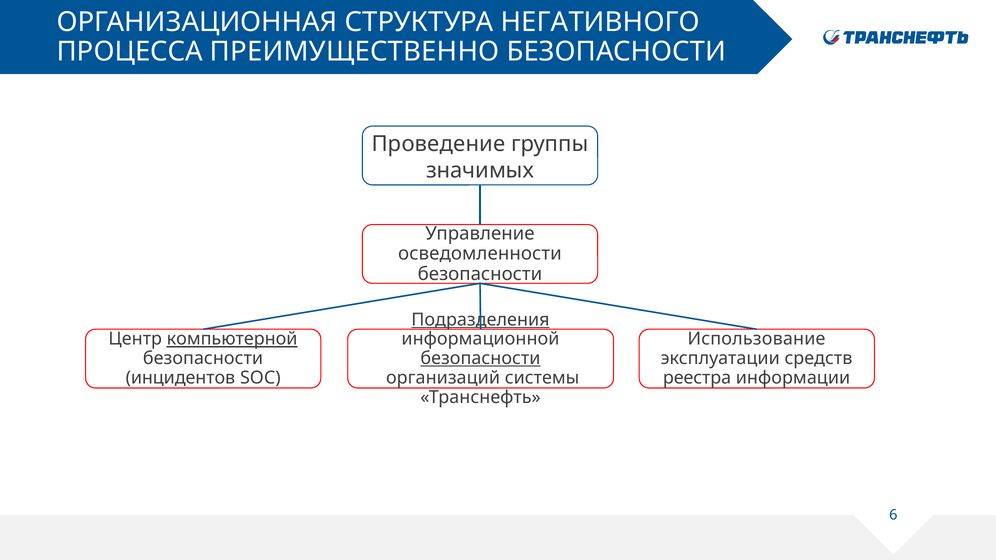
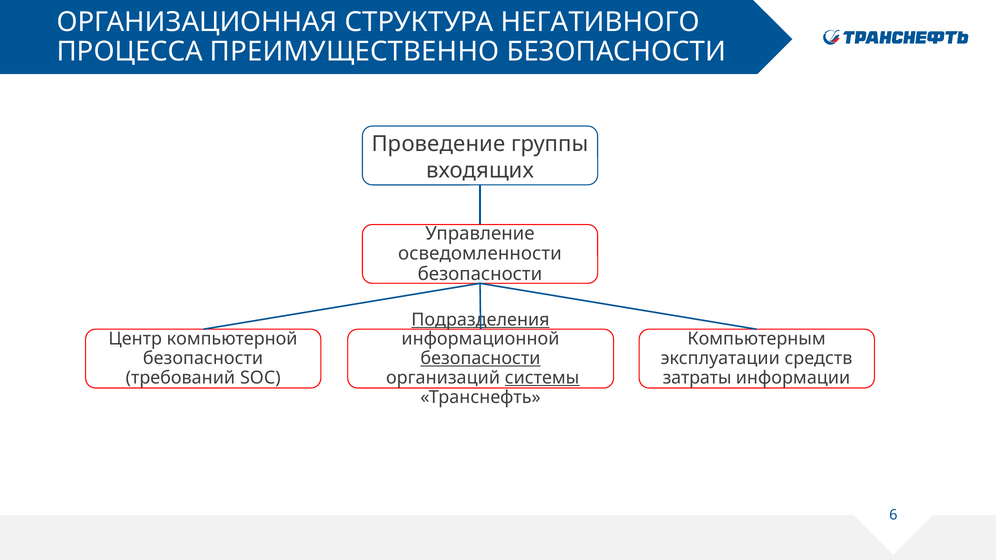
значимых: значимых -> входящих (480, 170)
компьютерной underline: present -> none (232, 339)
Использование: Использование -> Компьютерным (757, 339)
инцидентов: инцидентов -> требований (180, 378)
системы underline: none -> present (542, 378)
реестра: реестра -> затраты (697, 378)
